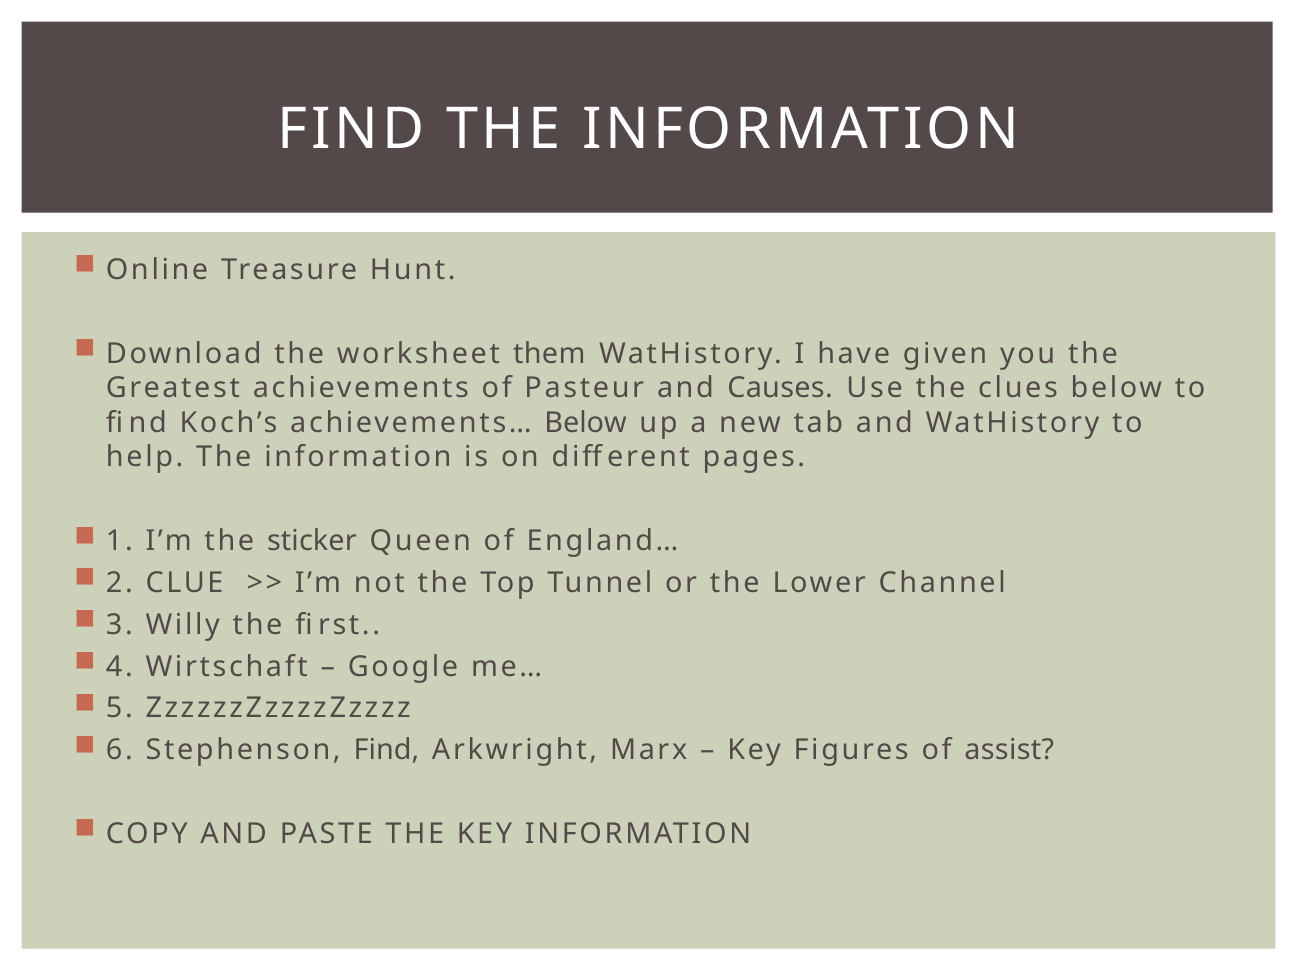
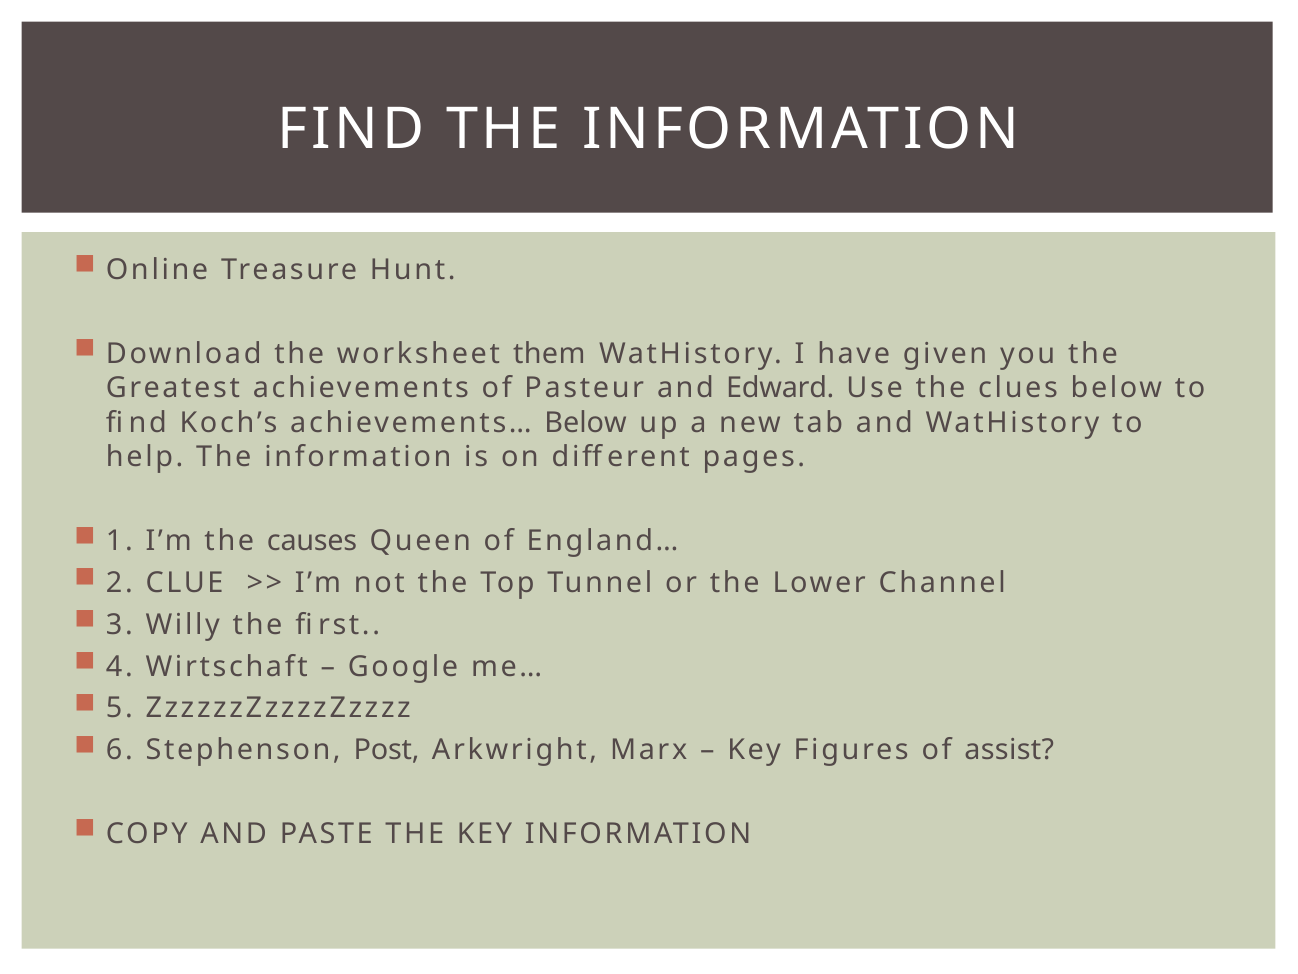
Causes: Causes -> Edward (780, 388)
sticker: sticker -> causes (312, 541)
Stephenson Find: Find -> Post (387, 750)
